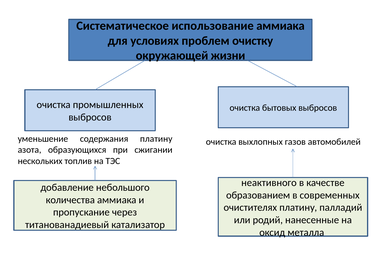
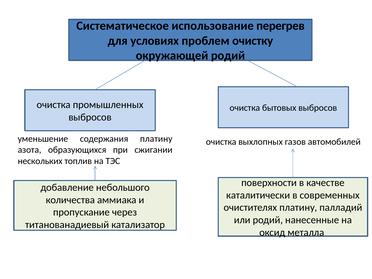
использование аммиака: аммиака -> перегрев (280, 26)
окружающей жизни: жизни -> родий (228, 56)
неактивного: неактивного -> поверхности (269, 183)
образованием: образованием -> каталитически (258, 195)
